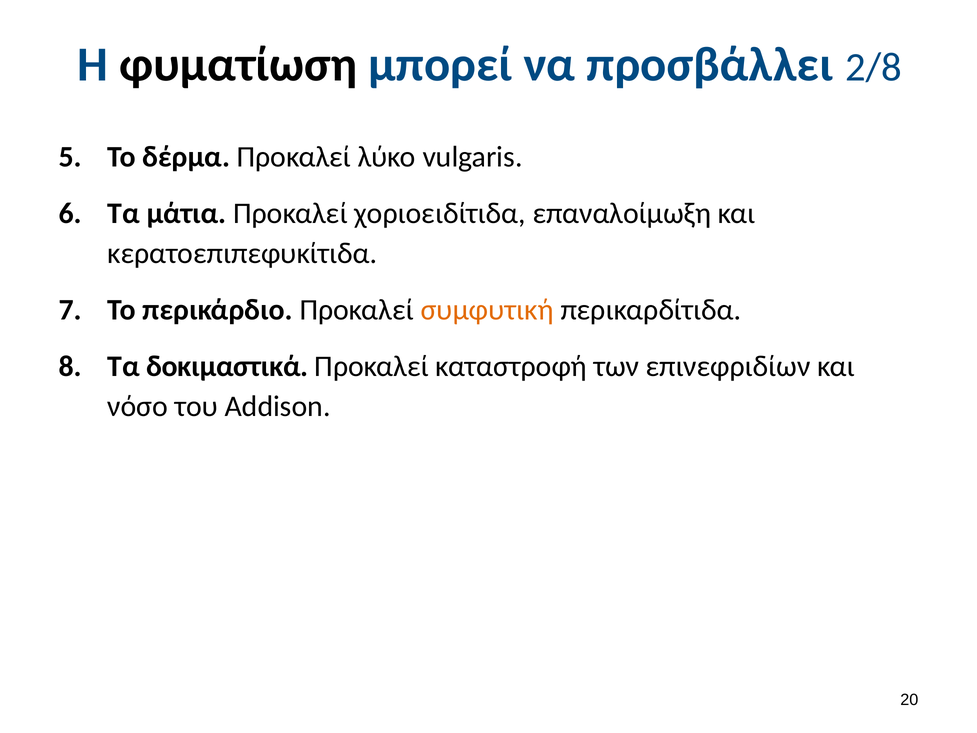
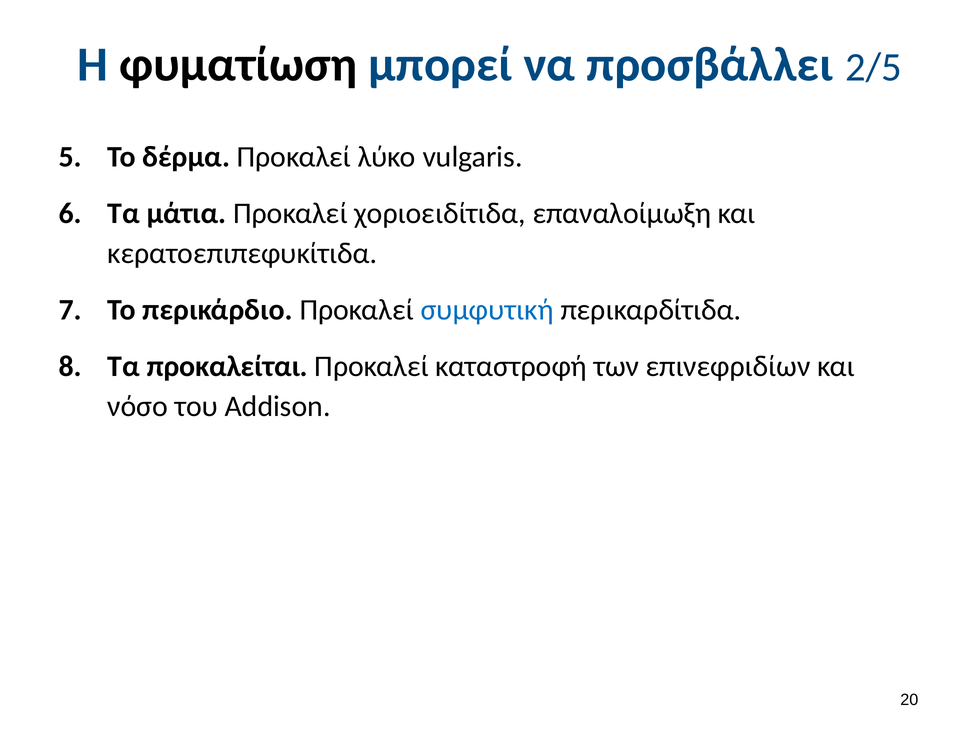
2/8: 2/8 -> 2/5 (874, 67)
συμφυτική colour: orange -> blue (487, 310)
δοκιμαστικά: δοκιμαστικά -> προκαλείται (227, 366)
